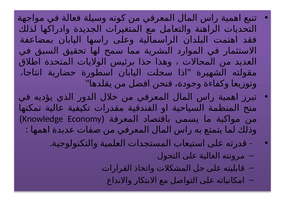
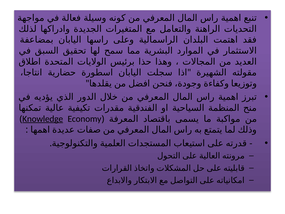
Knowledge underline: none -> present (43, 119)
